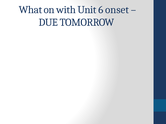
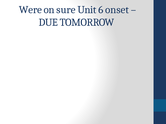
What: What -> Were (30, 10)
with: with -> sure (66, 10)
